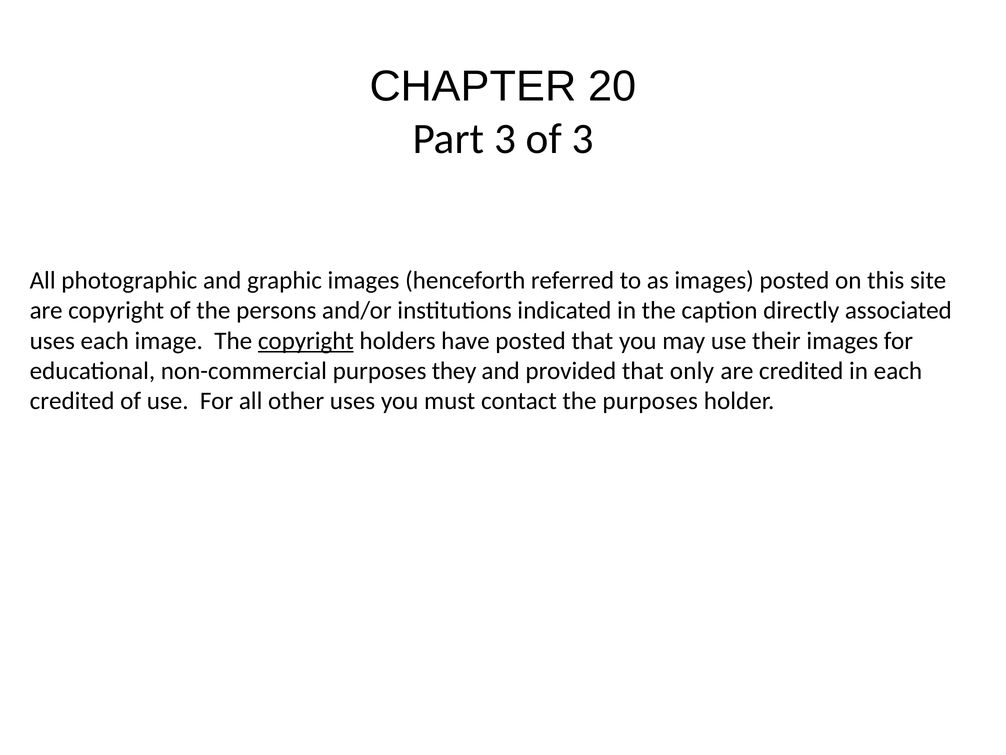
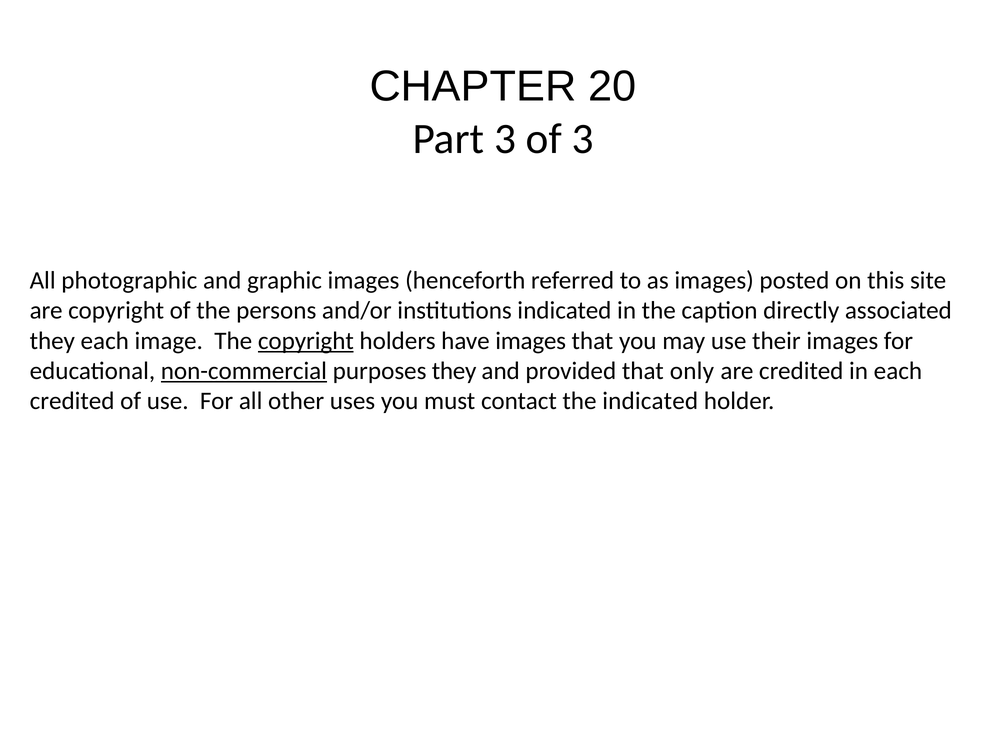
uses: uses -> they (52, 341)
have posted: posted -> images (531, 341)
non-commercial underline: none -> present (244, 371)
the purposes: purposes -> indicated (650, 401)
